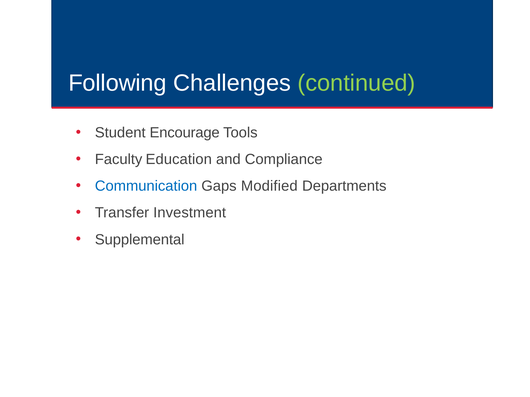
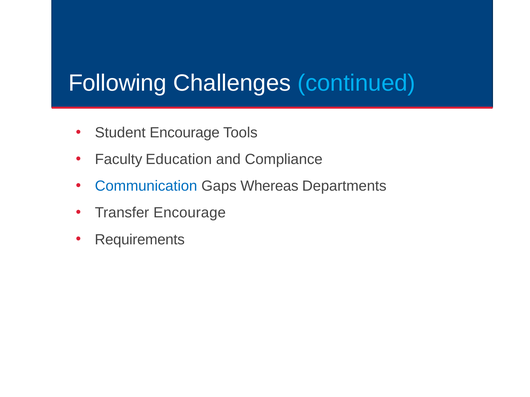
continued colour: light green -> light blue (356, 83)
Modified: Modified -> Whereas (269, 186)
Transfer Investment: Investment -> Encourage (190, 213)
Supplemental: Supplemental -> Requirements (140, 240)
